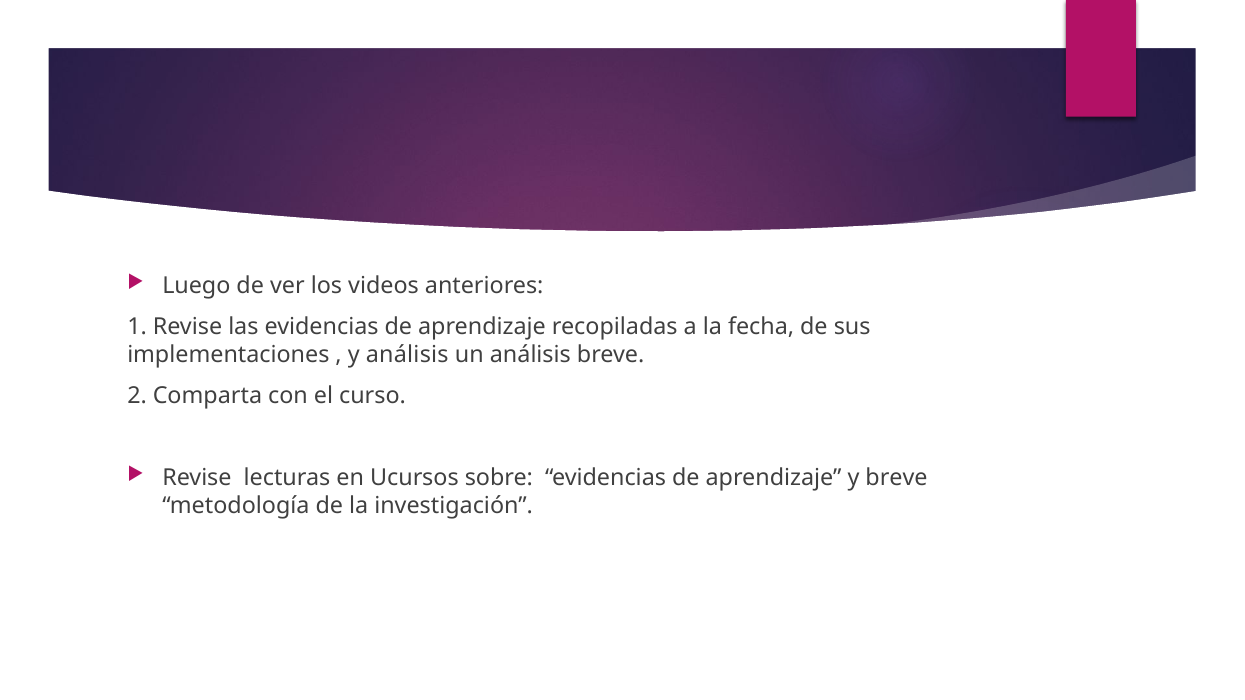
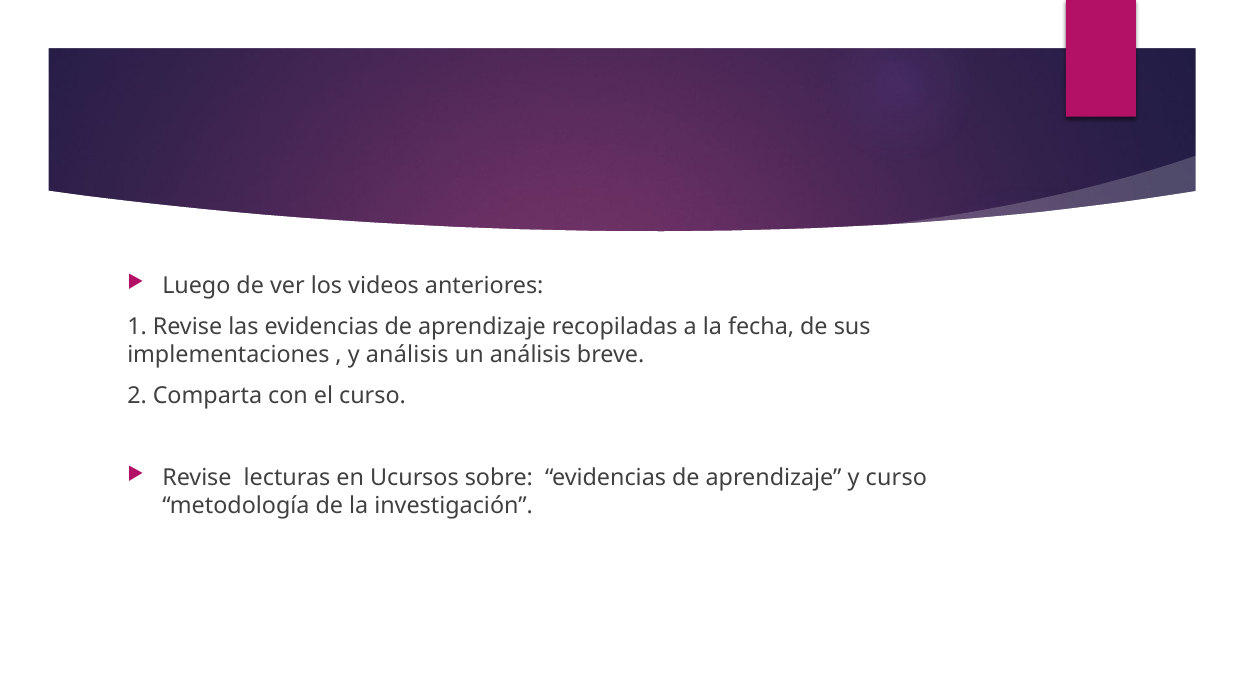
y breve: breve -> curso (896, 478)
